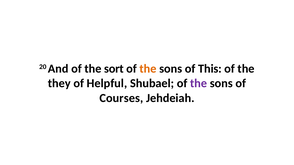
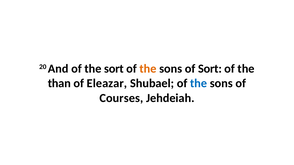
of This: This -> Sort (210, 69)
they: they -> than (59, 84)
Helpful: Helpful -> Eleazar (107, 84)
the colour: purple -> blue (199, 84)
